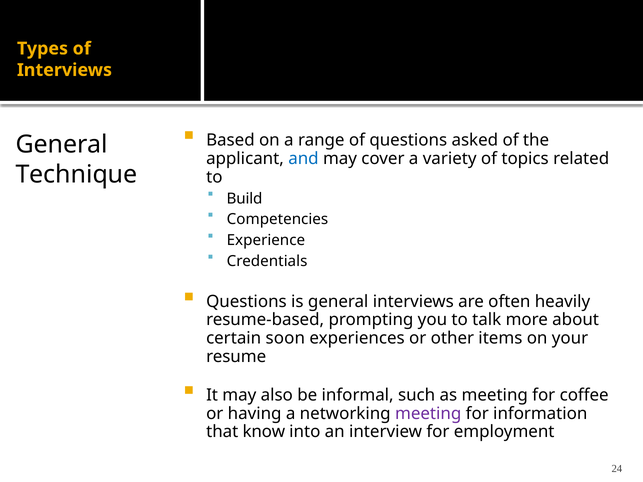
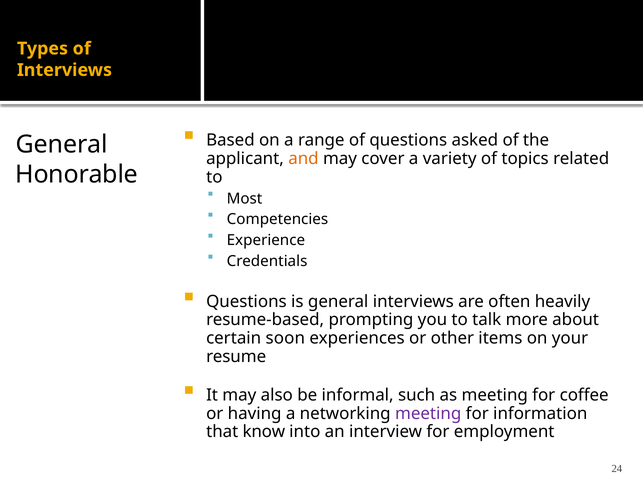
and colour: blue -> orange (303, 159)
Technique: Technique -> Honorable (77, 175)
Build: Build -> Most (244, 199)
